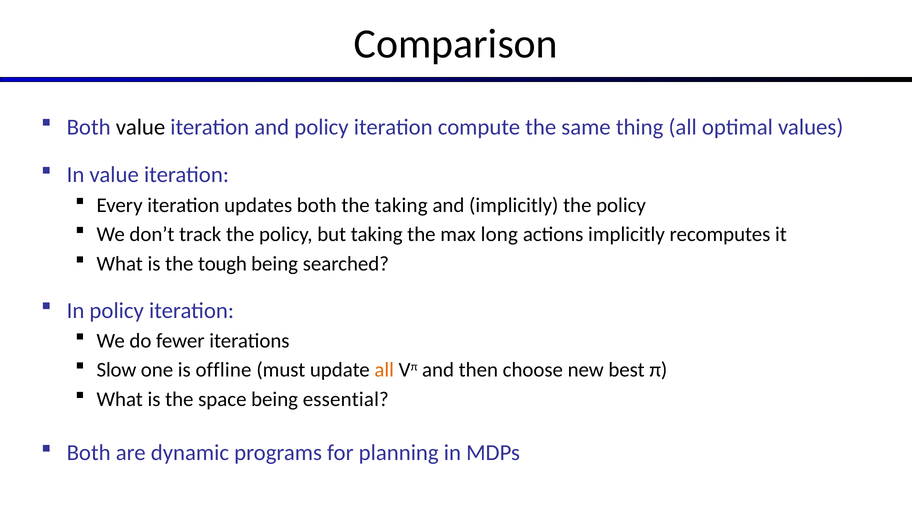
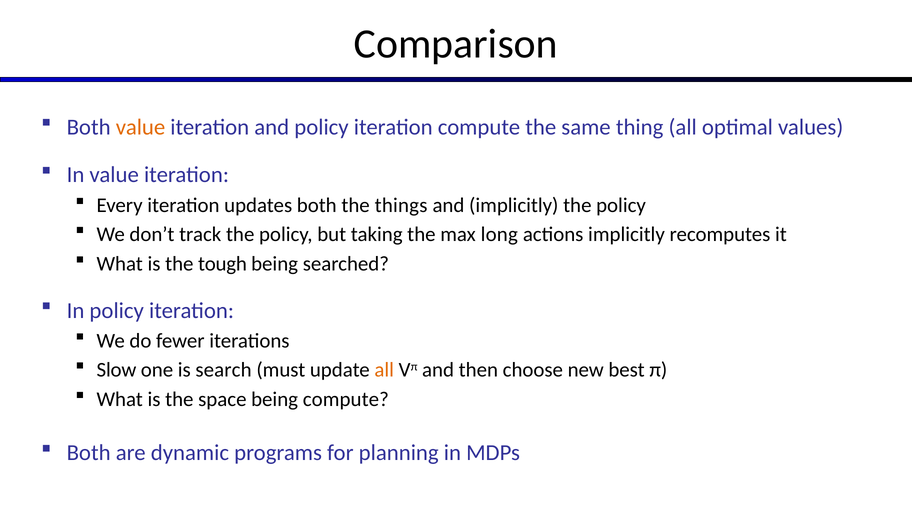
value colour: black -> orange (141, 127)
the taking: taking -> things (401, 205)
offline: offline -> search (224, 370)
being essential: essential -> compute (346, 399)
